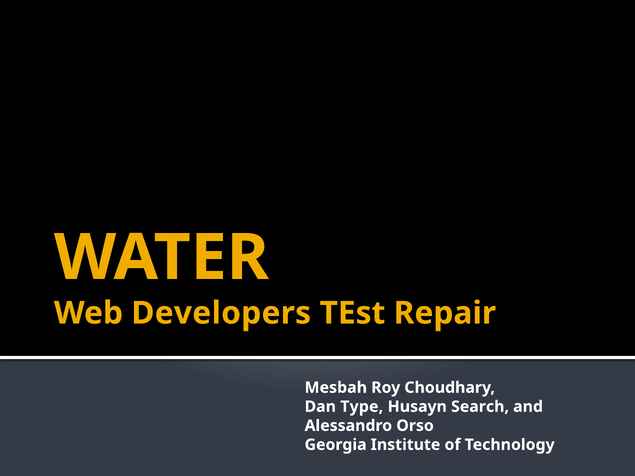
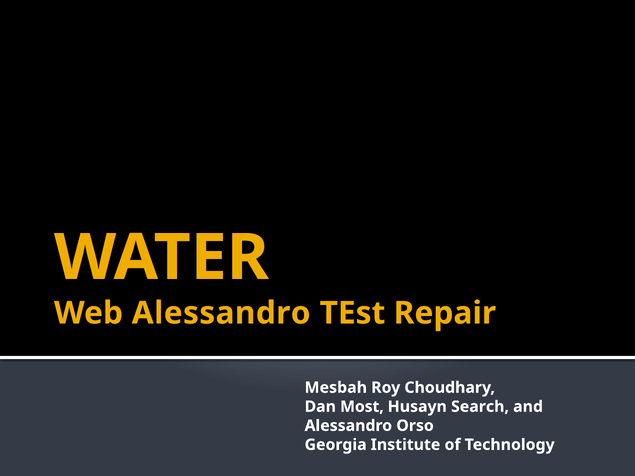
Web Developers: Developers -> Alessandro (221, 313)
Type: Type -> Most (362, 407)
